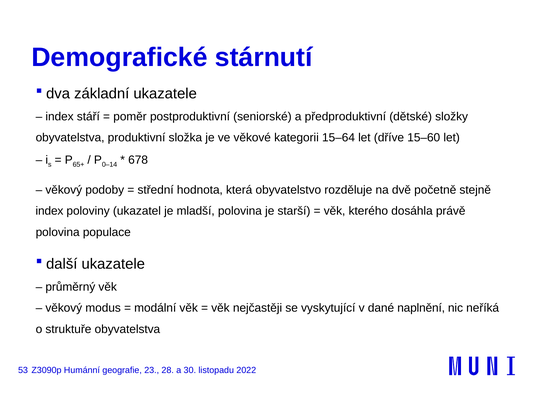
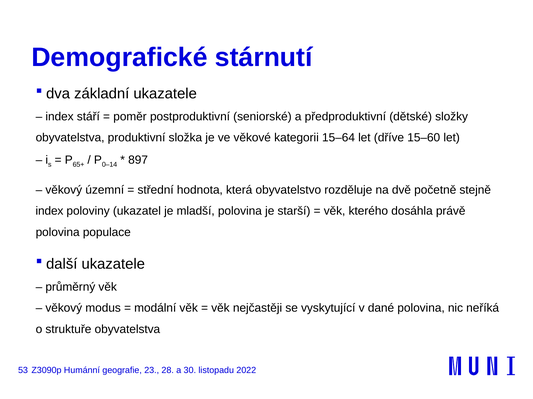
678: 678 -> 897 (138, 160)
podoby: podoby -> územní (105, 190)
dané naplnění: naplnění -> polovina (421, 309)
